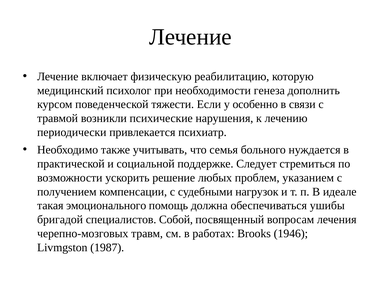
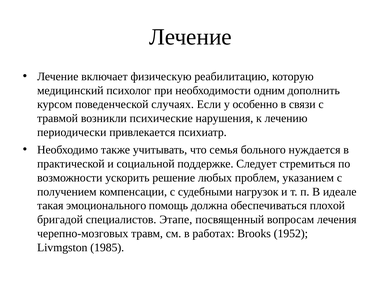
генеза: генеза -> одним (269, 90)
тяжести: тяжести -> случаях (173, 104)
ушибы: ушибы -> плохой (327, 205)
Собой: Собой -> Этапе (176, 219)
1946: 1946 -> 1952 (291, 233)
1987: 1987 -> 1985 (107, 247)
